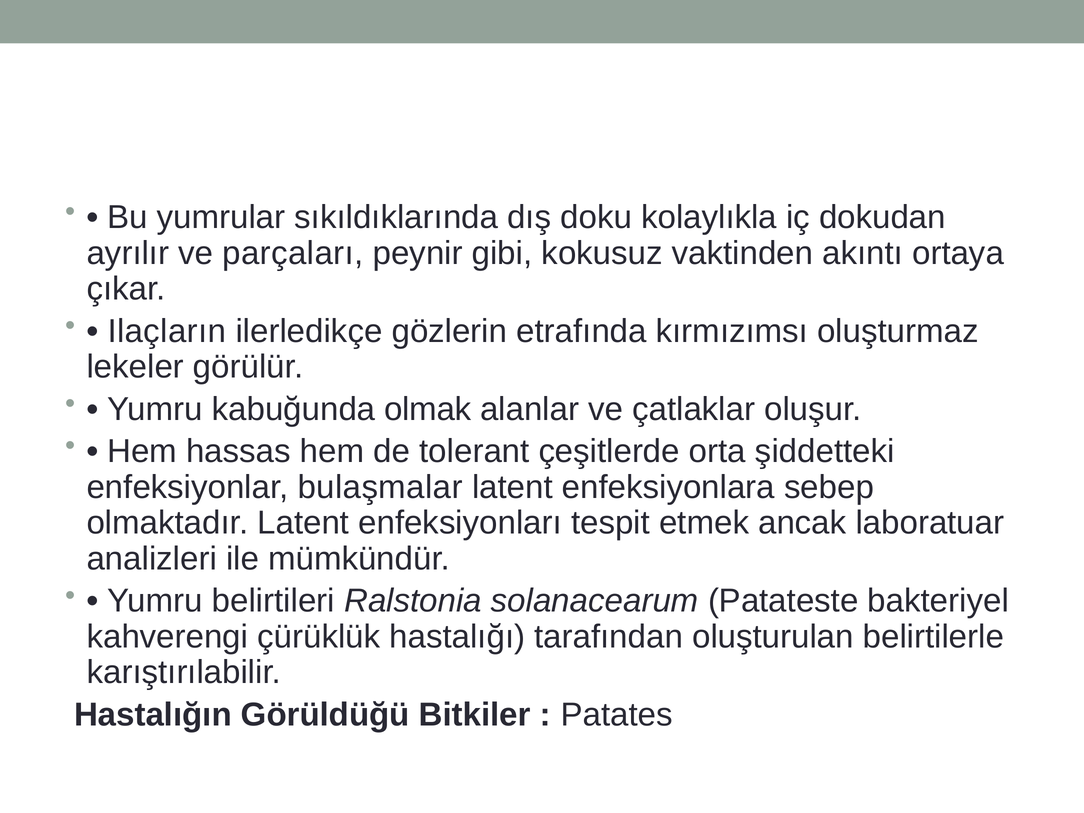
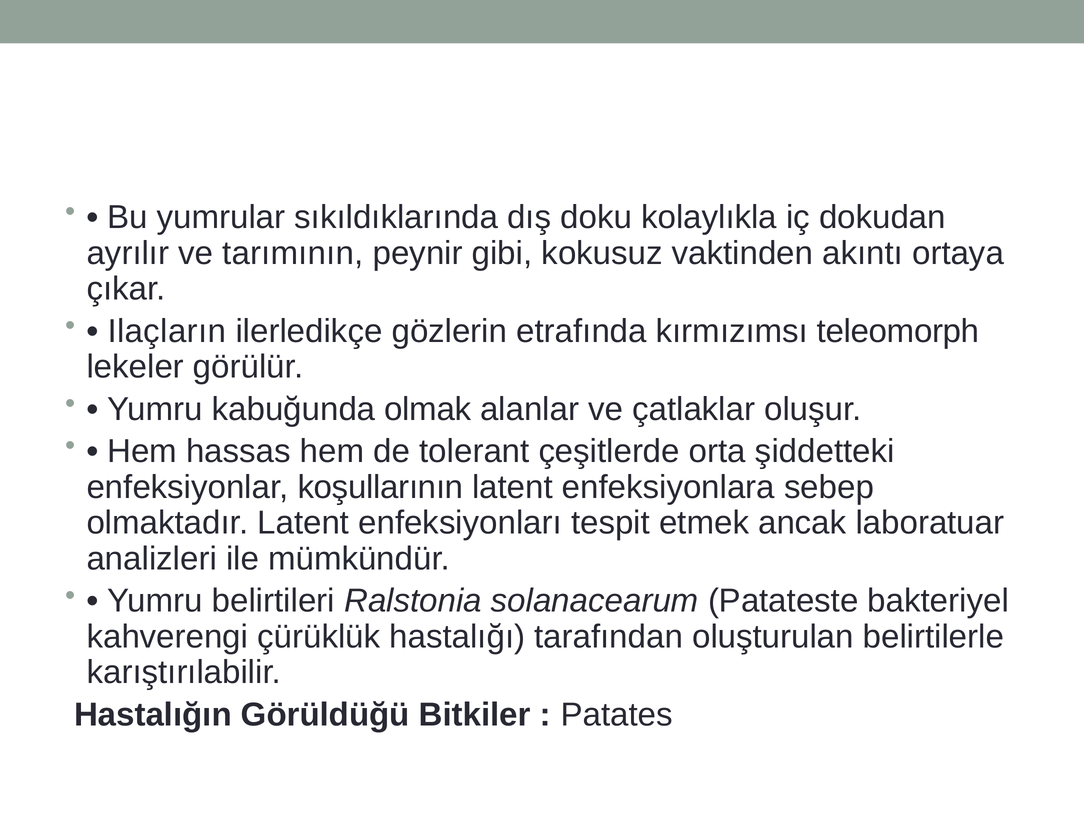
parçaları: parçaları -> tarımının (293, 253)
oluşturmaz: oluşturmaz -> teleomorph (898, 331)
bulaşmalar: bulaşmalar -> koşullarının (380, 487)
